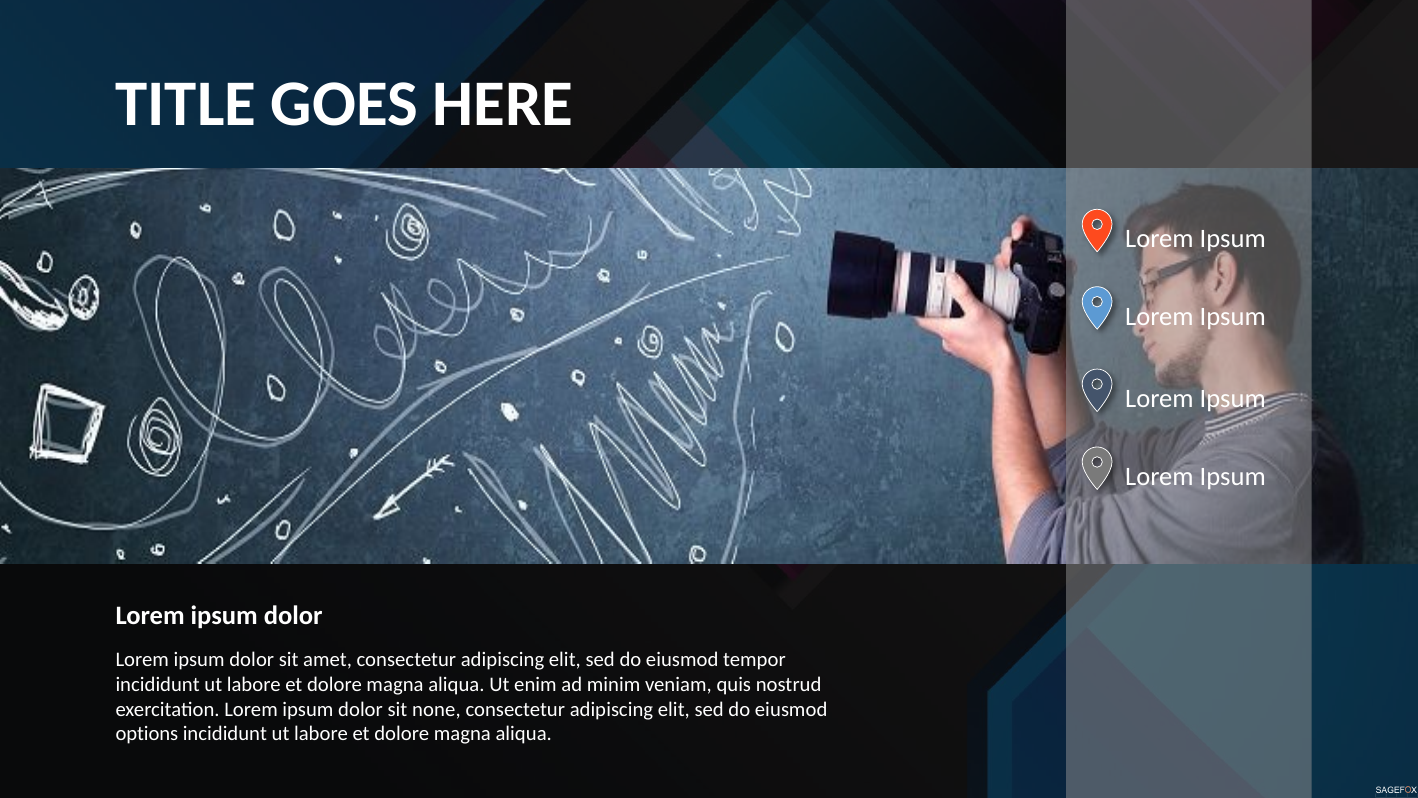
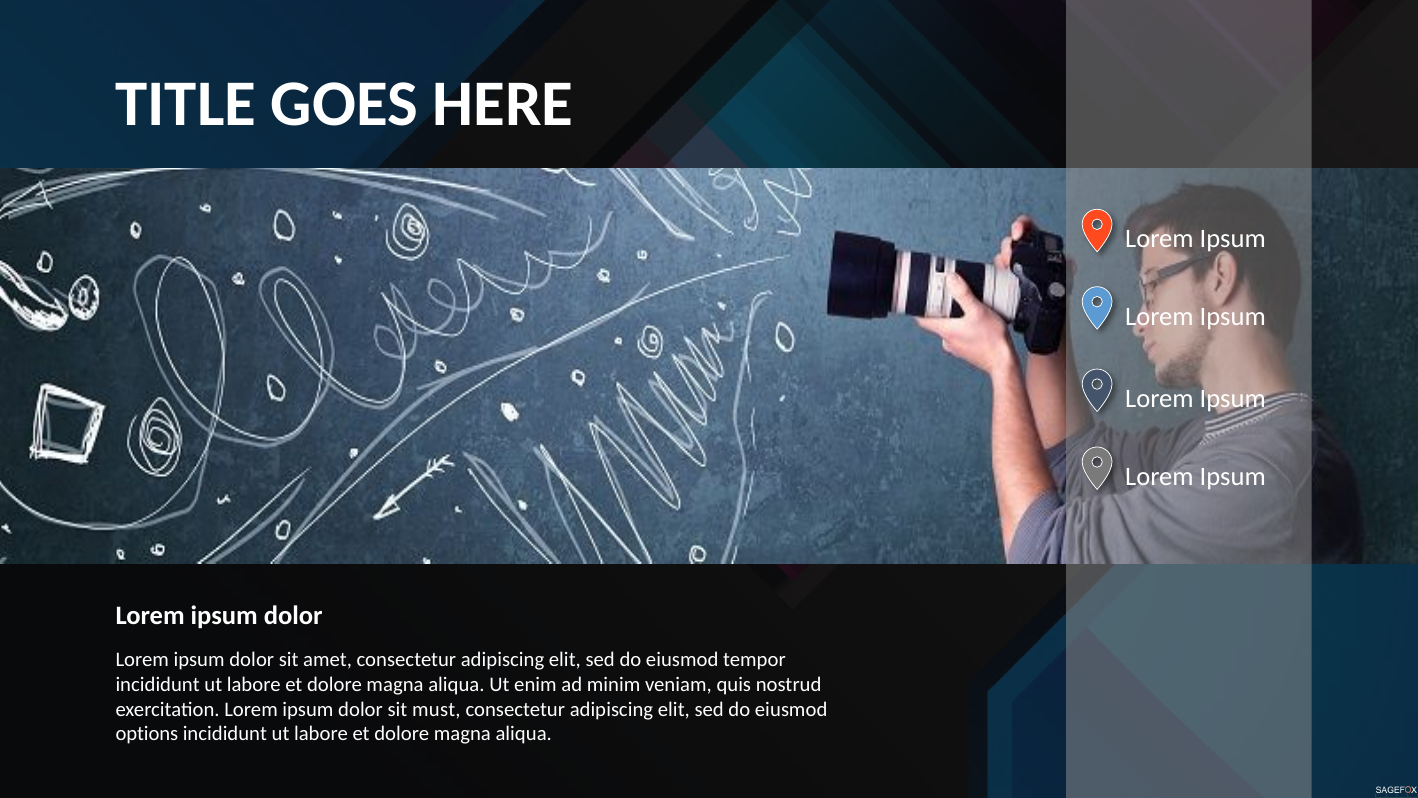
none: none -> must (436, 709)
